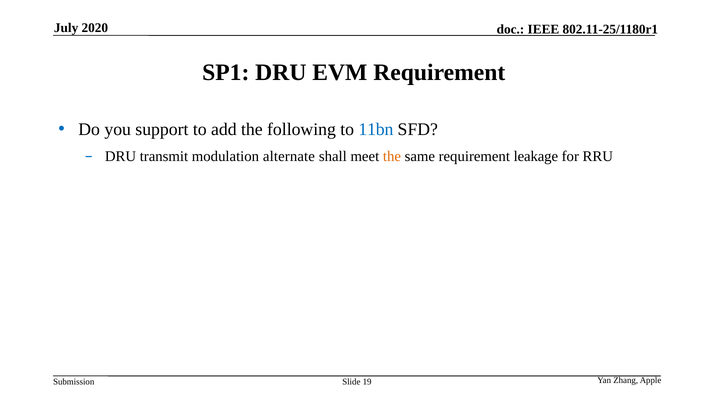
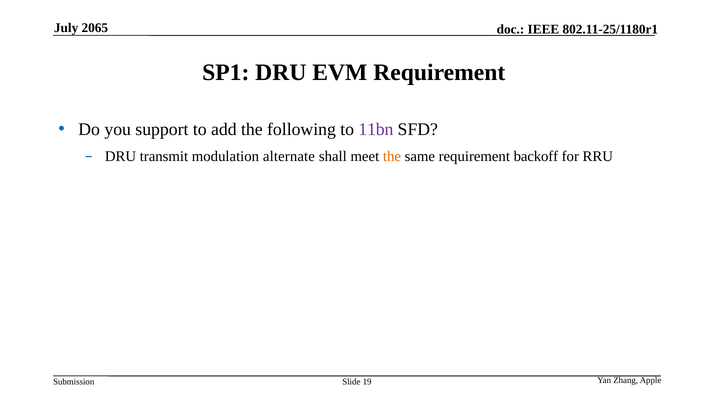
2020: 2020 -> 2065 (95, 28)
11bn colour: blue -> purple (376, 130)
leakage: leakage -> backoff (536, 156)
